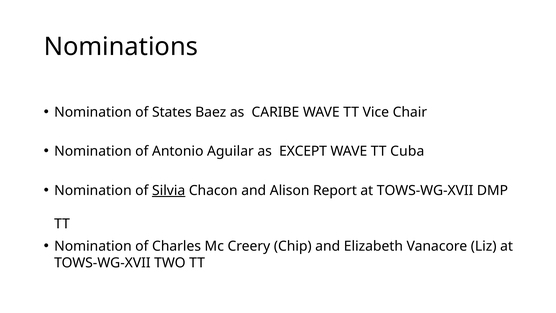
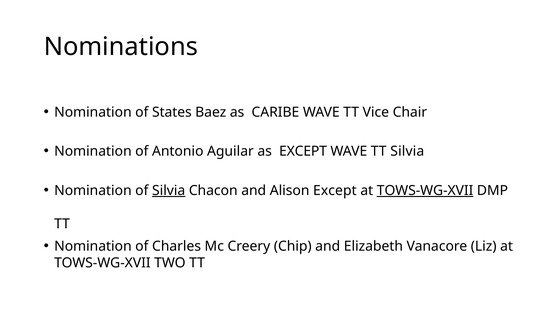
TT Cuba: Cuba -> Silvia (407, 151)
Alison Report: Report -> Except (335, 190)
TOWS-WG-XVII underline: none -> present (425, 190)
